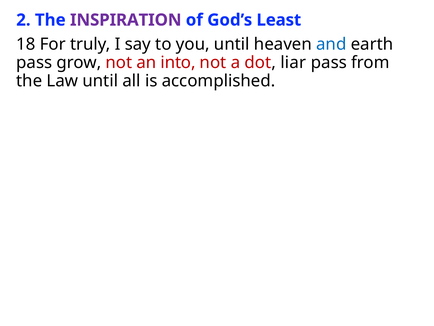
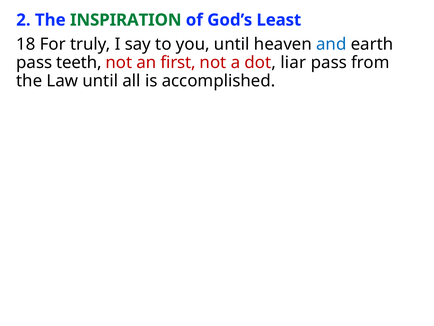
INSPIRATION colour: purple -> green (126, 20)
grow: grow -> teeth (79, 62)
into: into -> first (178, 62)
